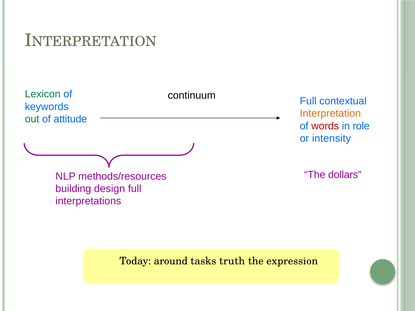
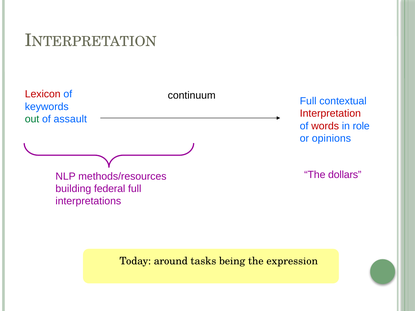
Lexicon colour: green -> red (43, 94)
Interpretation colour: orange -> red (330, 114)
attitude: attitude -> assault (70, 119)
intensity: intensity -> opinions (331, 139)
design: design -> federal (110, 189)
truth: truth -> being (232, 261)
